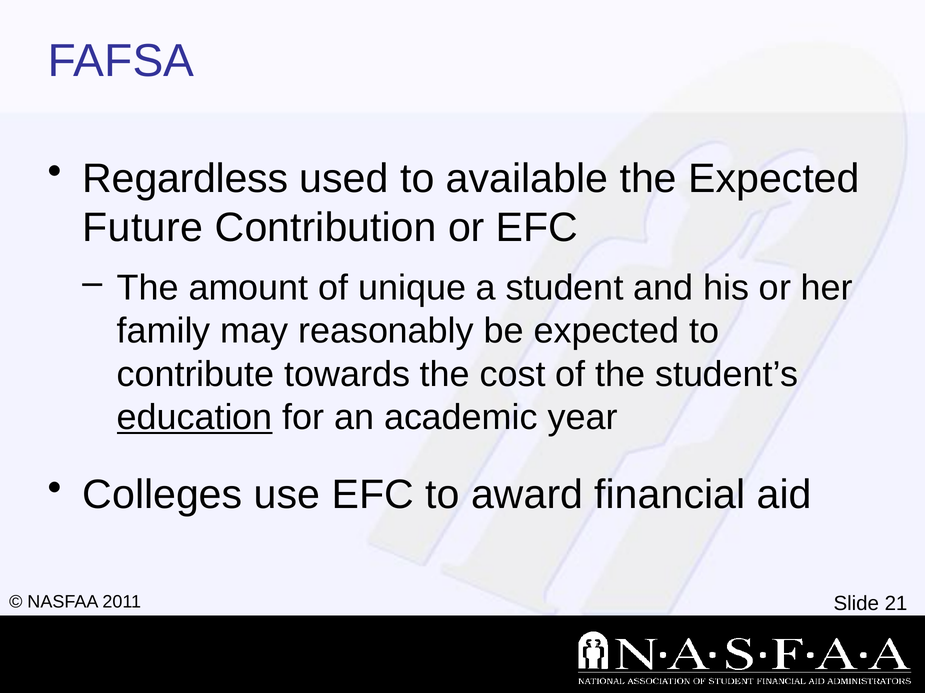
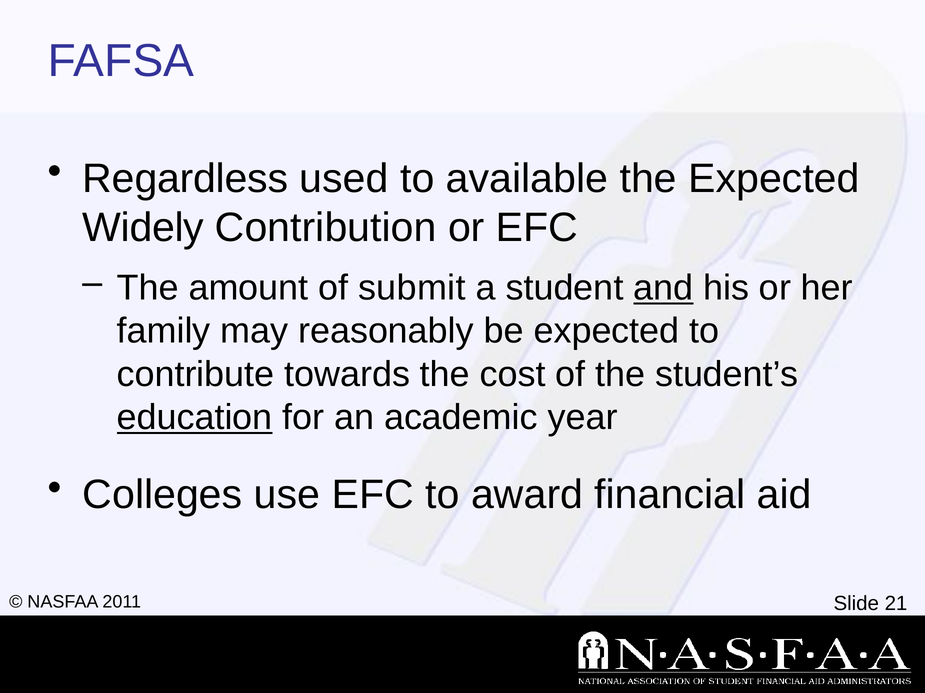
Future: Future -> Widely (143, 228)
unique: unique -> submit (412, 288)
and underline: none -> present (663, 288)
